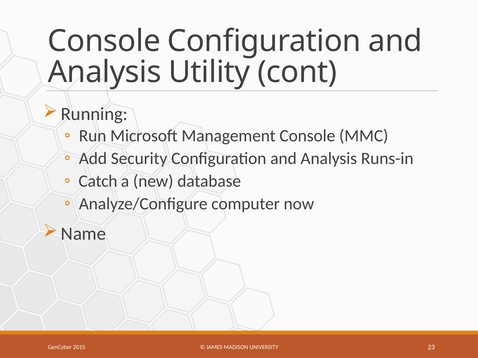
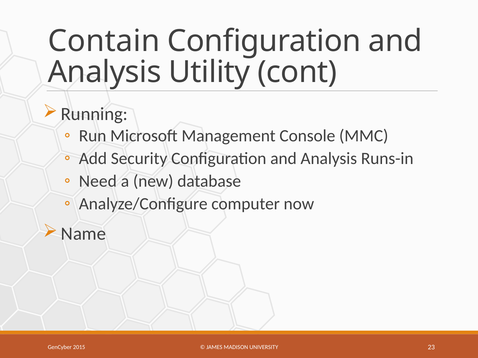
Console: Console -> Contain (104, 41)
Catch: Catch -> Need (98, 181)
